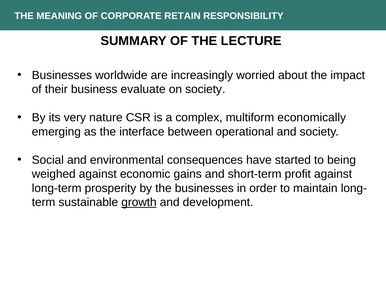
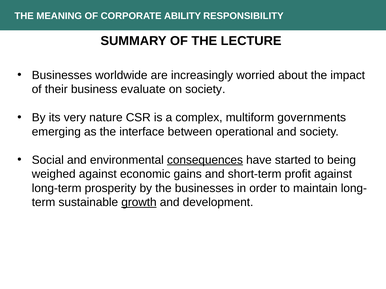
RETAIN: RETAIN -> ABILITY (183, 16)
economically: economically -> governments (312, 118)
consequences underline: none -> present (205, 160)
